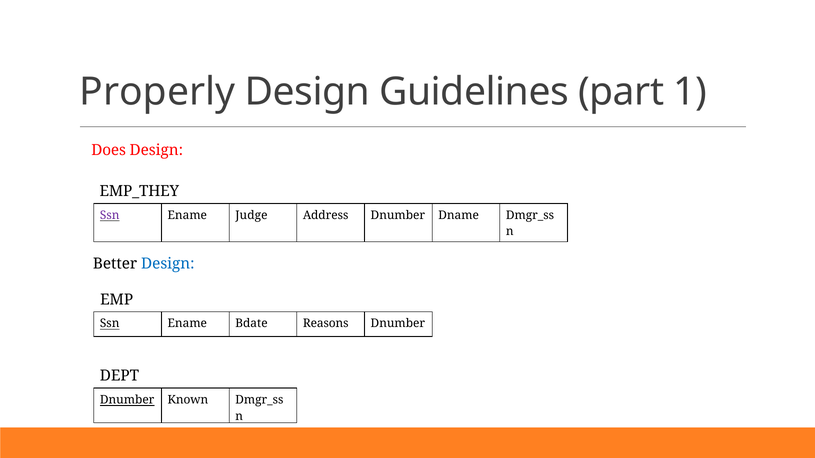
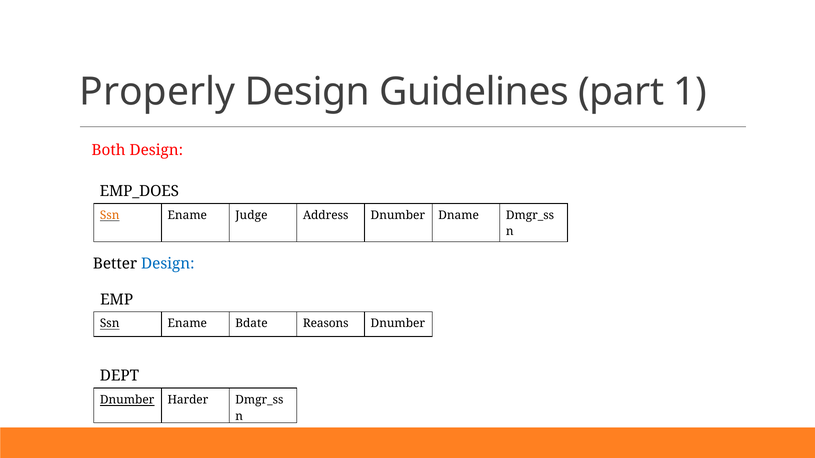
Does: Does -> Both (109, 151)
EMP_THEY: EMP_THEY -> EMP_DOES (139, 191)
Ssn colour: purple -> orange (110, 215)
Known: Known -> Harder (188, 400)
